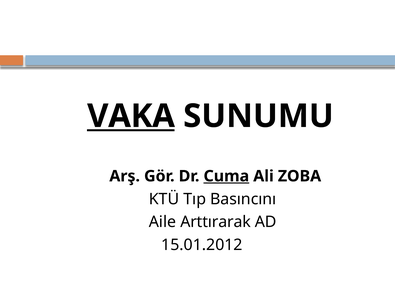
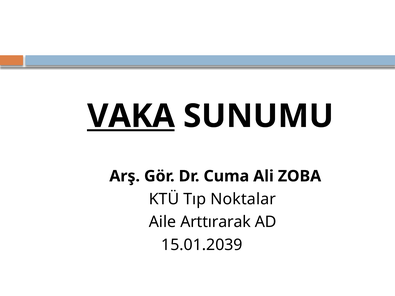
Cuma underline: present -> none (226, 176)
Basıncını: Basıncını -> Noktalar (243, 199)
15.01.2012: 15.01.2012 -> 15.01.2039 (202, 245)
